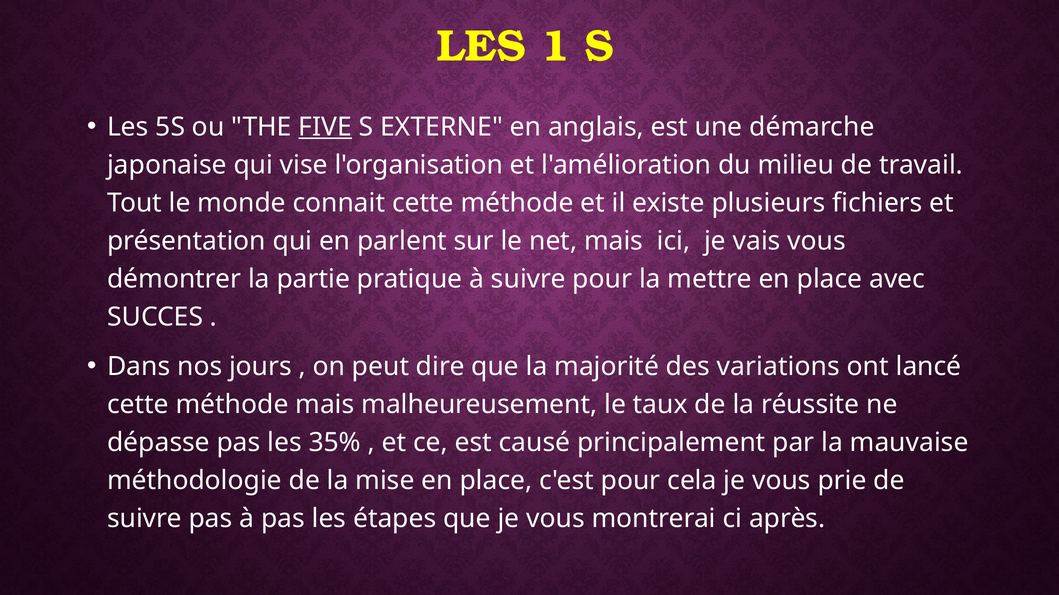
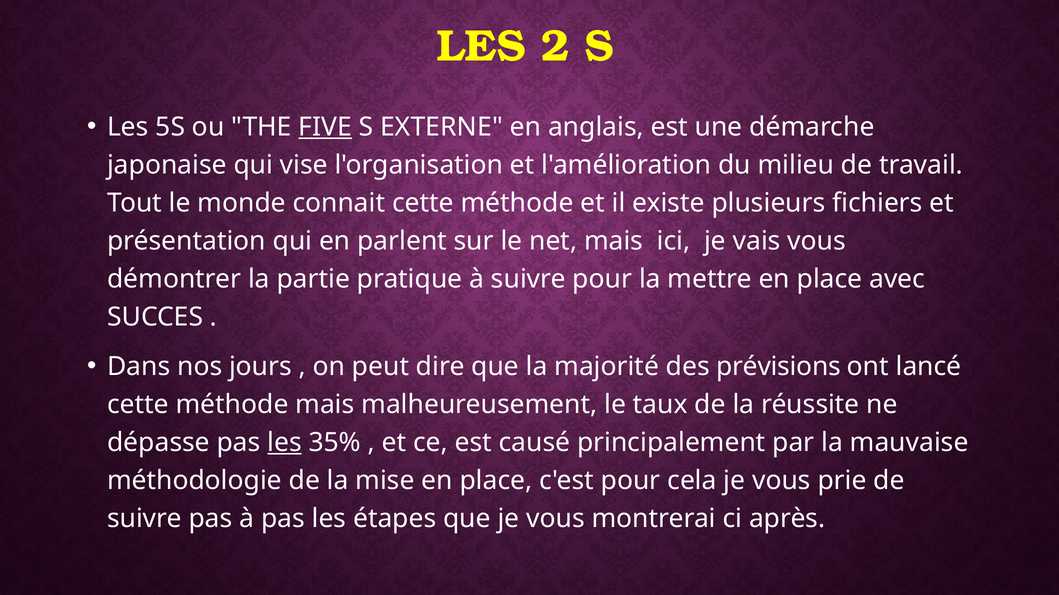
1: 1 -> 2 (555, 46)
variations: variations -> prévisions (779, 367)
les underline: none -> present (285, 443)
